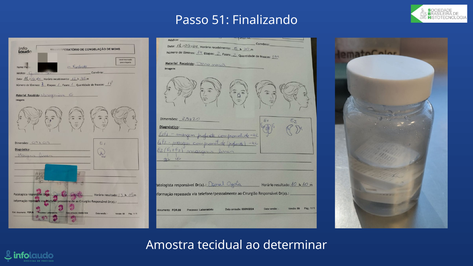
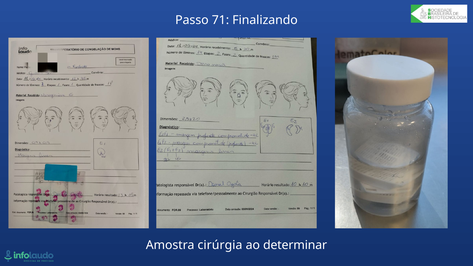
51: 51 -> 71 (220, 20)
tecidual: tecidual -> cirúrgia (220, 245)
